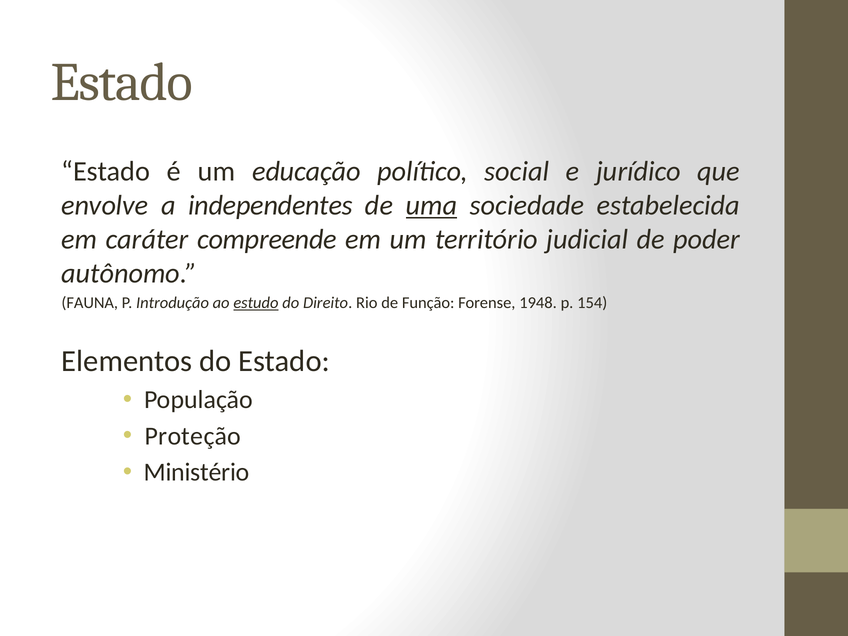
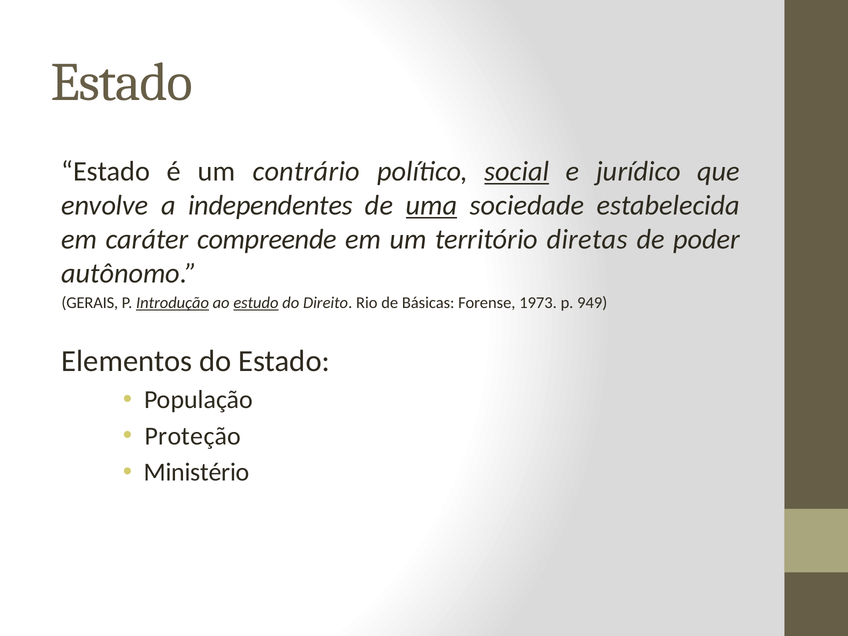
educação: educação -> contrário (306, 172)
social underline: none -> present (517, 172)
judicial: judicial -> diretas (587, 239)
FAUNA: FAUNA -> GERAIS (90, 303)
Introdução underline: none -> present (173, 303)
Função: Função -> Básicas (428, 303)
1948: 1948 -> 1973 (538, 303)
154: 154 -> 949 (592, 303)
